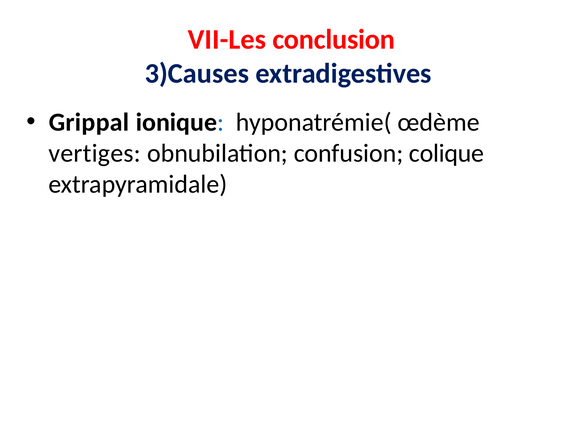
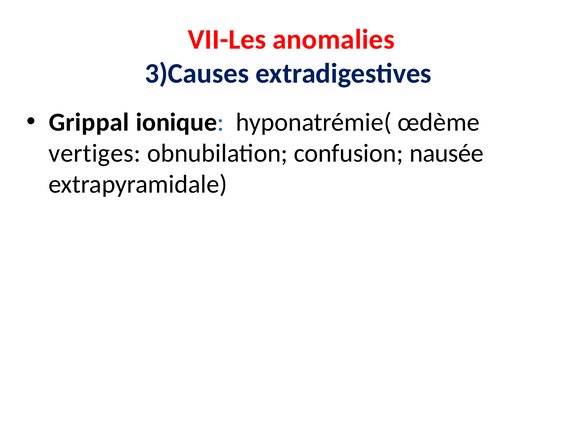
conclusion: conclusion -> anomalies (334, 39)
colique: colique -> nausée (446, 153)
